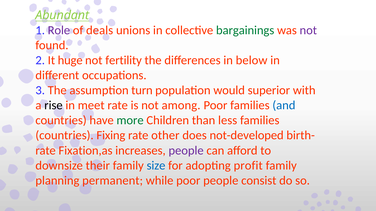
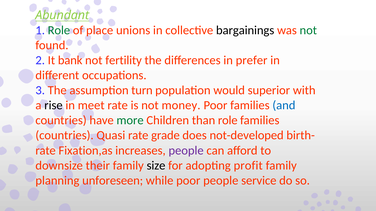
Role colour: purple -> green (59, 30)
deals: deals -> place (100, 30)
bargainings colour: green -> black (245, 30)
not colour: purple -> green (308, 30)
huge: huge -> bank (70, 60)
below: below -> prefer (252, 60)
among: among -> money (181, 106)
than less: less -> role (228, 121)
Fixing: Fixing -> Quasi (111, 136)
other: other -> grade (165, 136)
size colour: blue -> black (156, 166)
permanent: permanent -> unforeseen (113, 181)
consist: consist -> service (259, 181)
